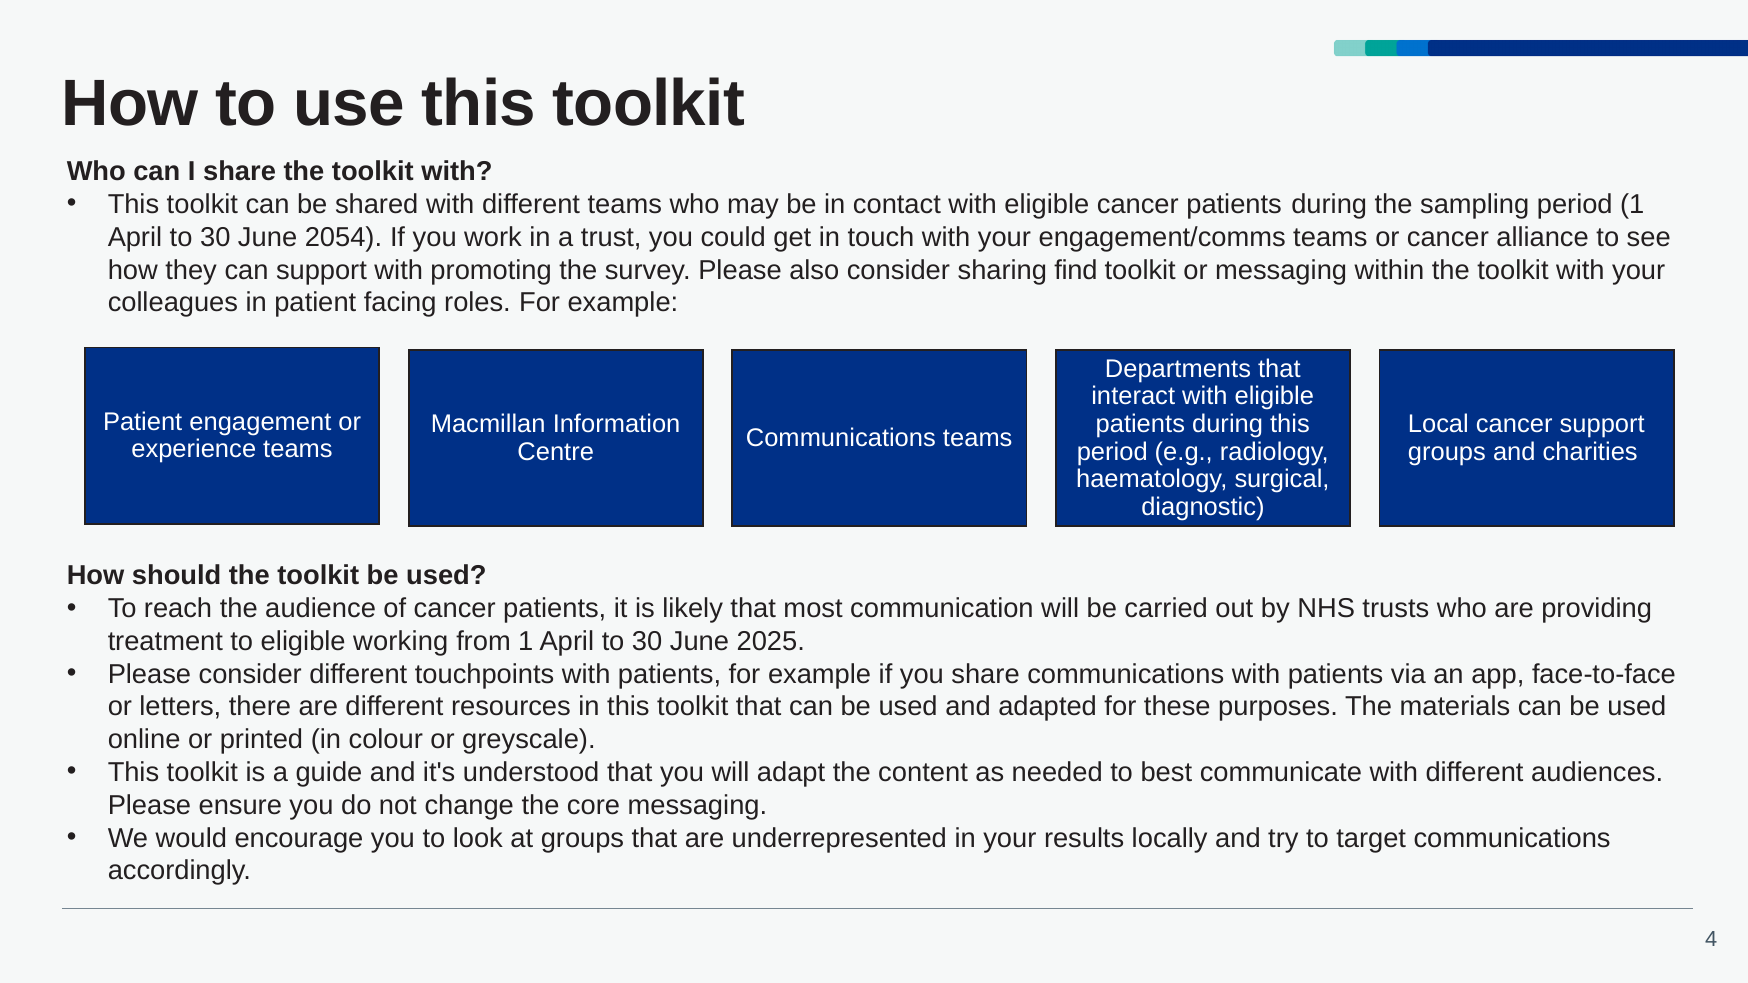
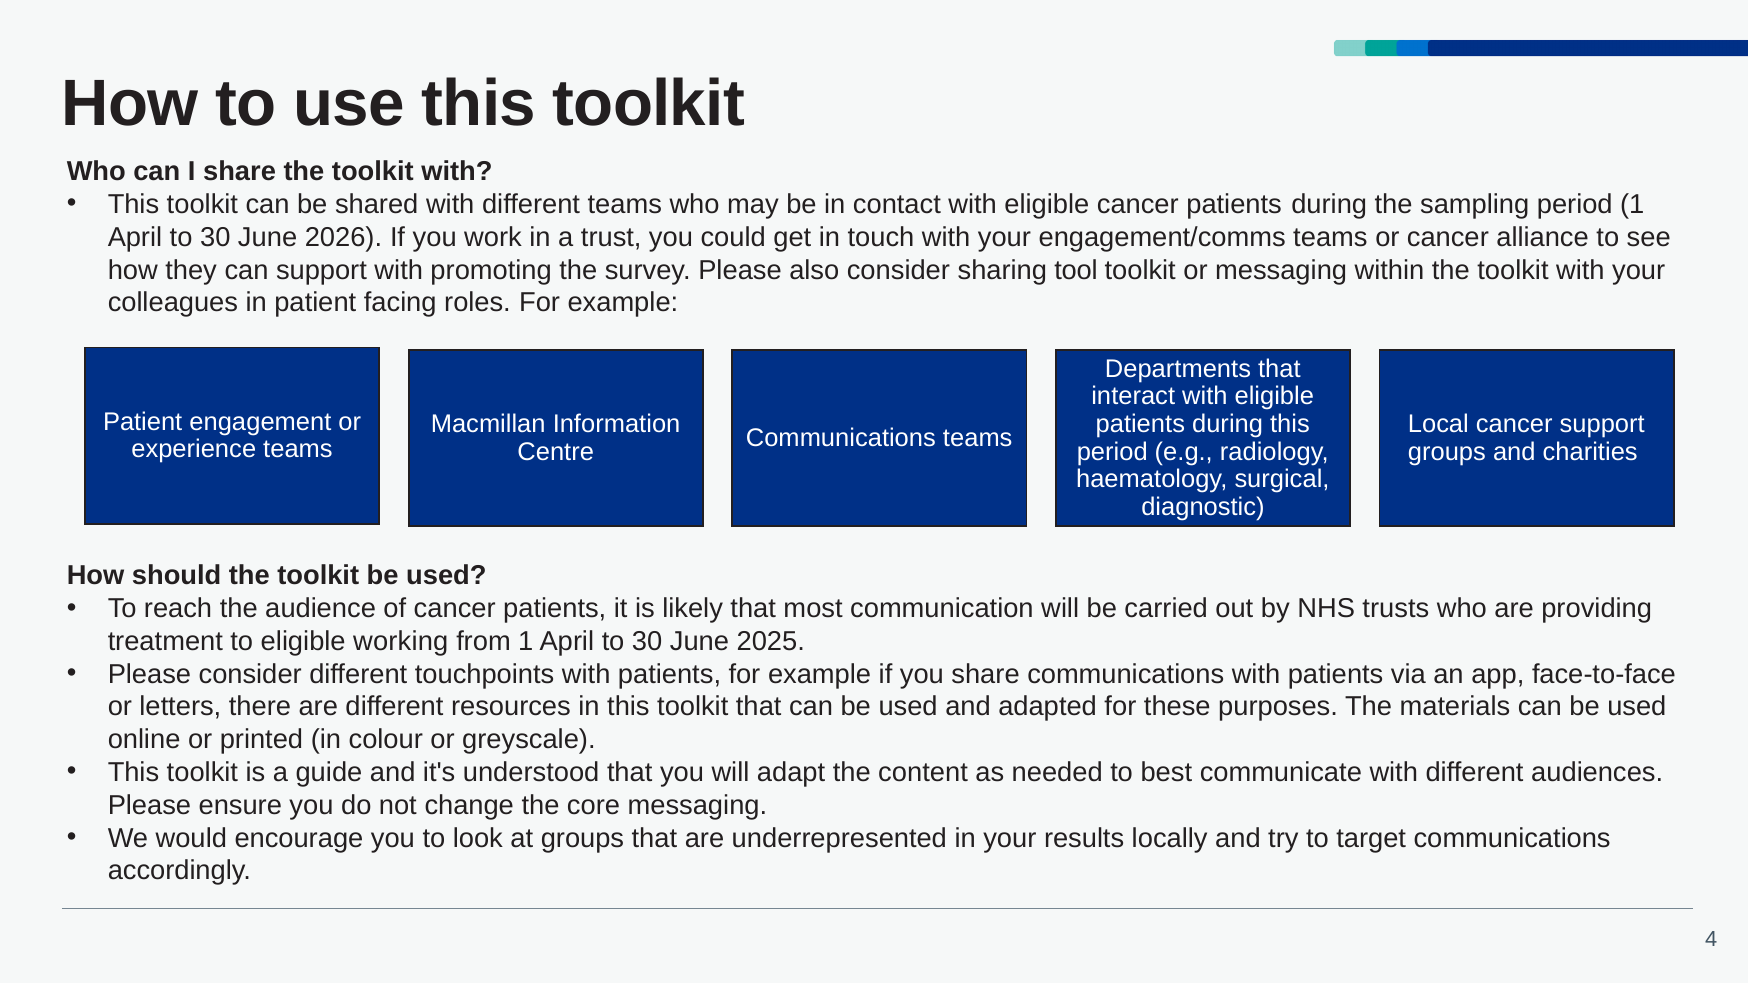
2054: 2054 -> 2026 (343, 237)
find: find -> tool (1076, 270)
